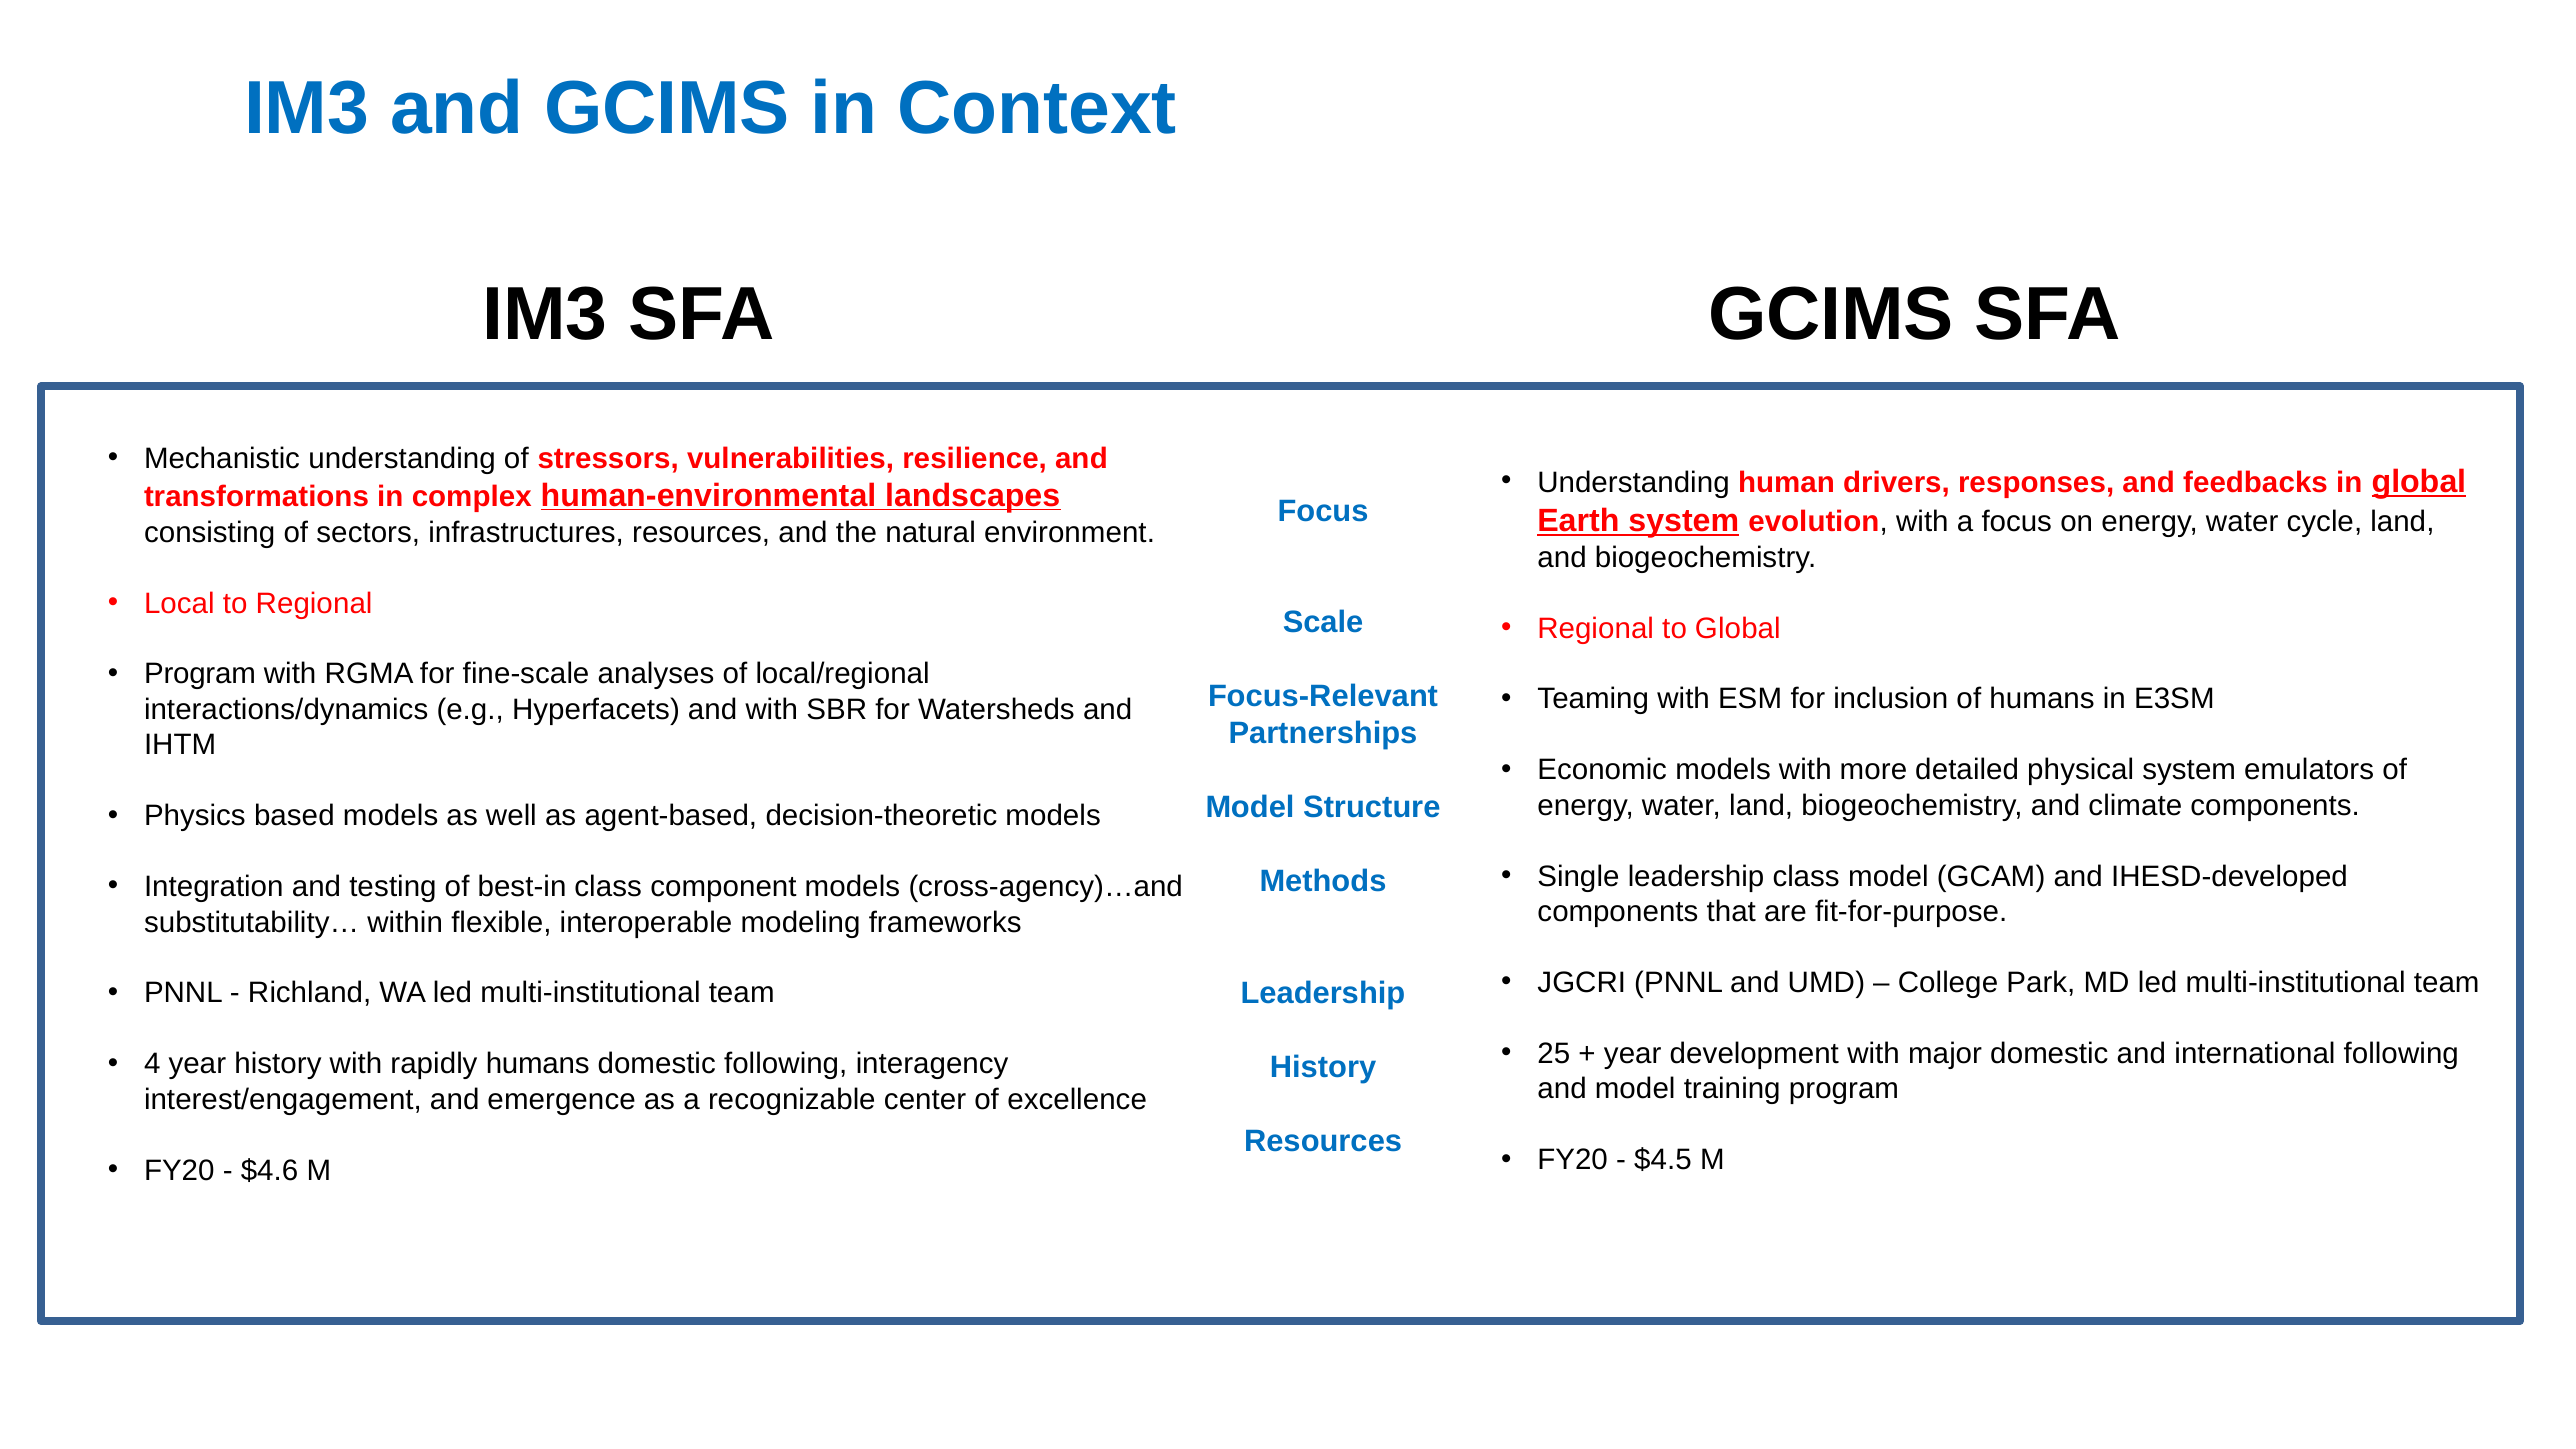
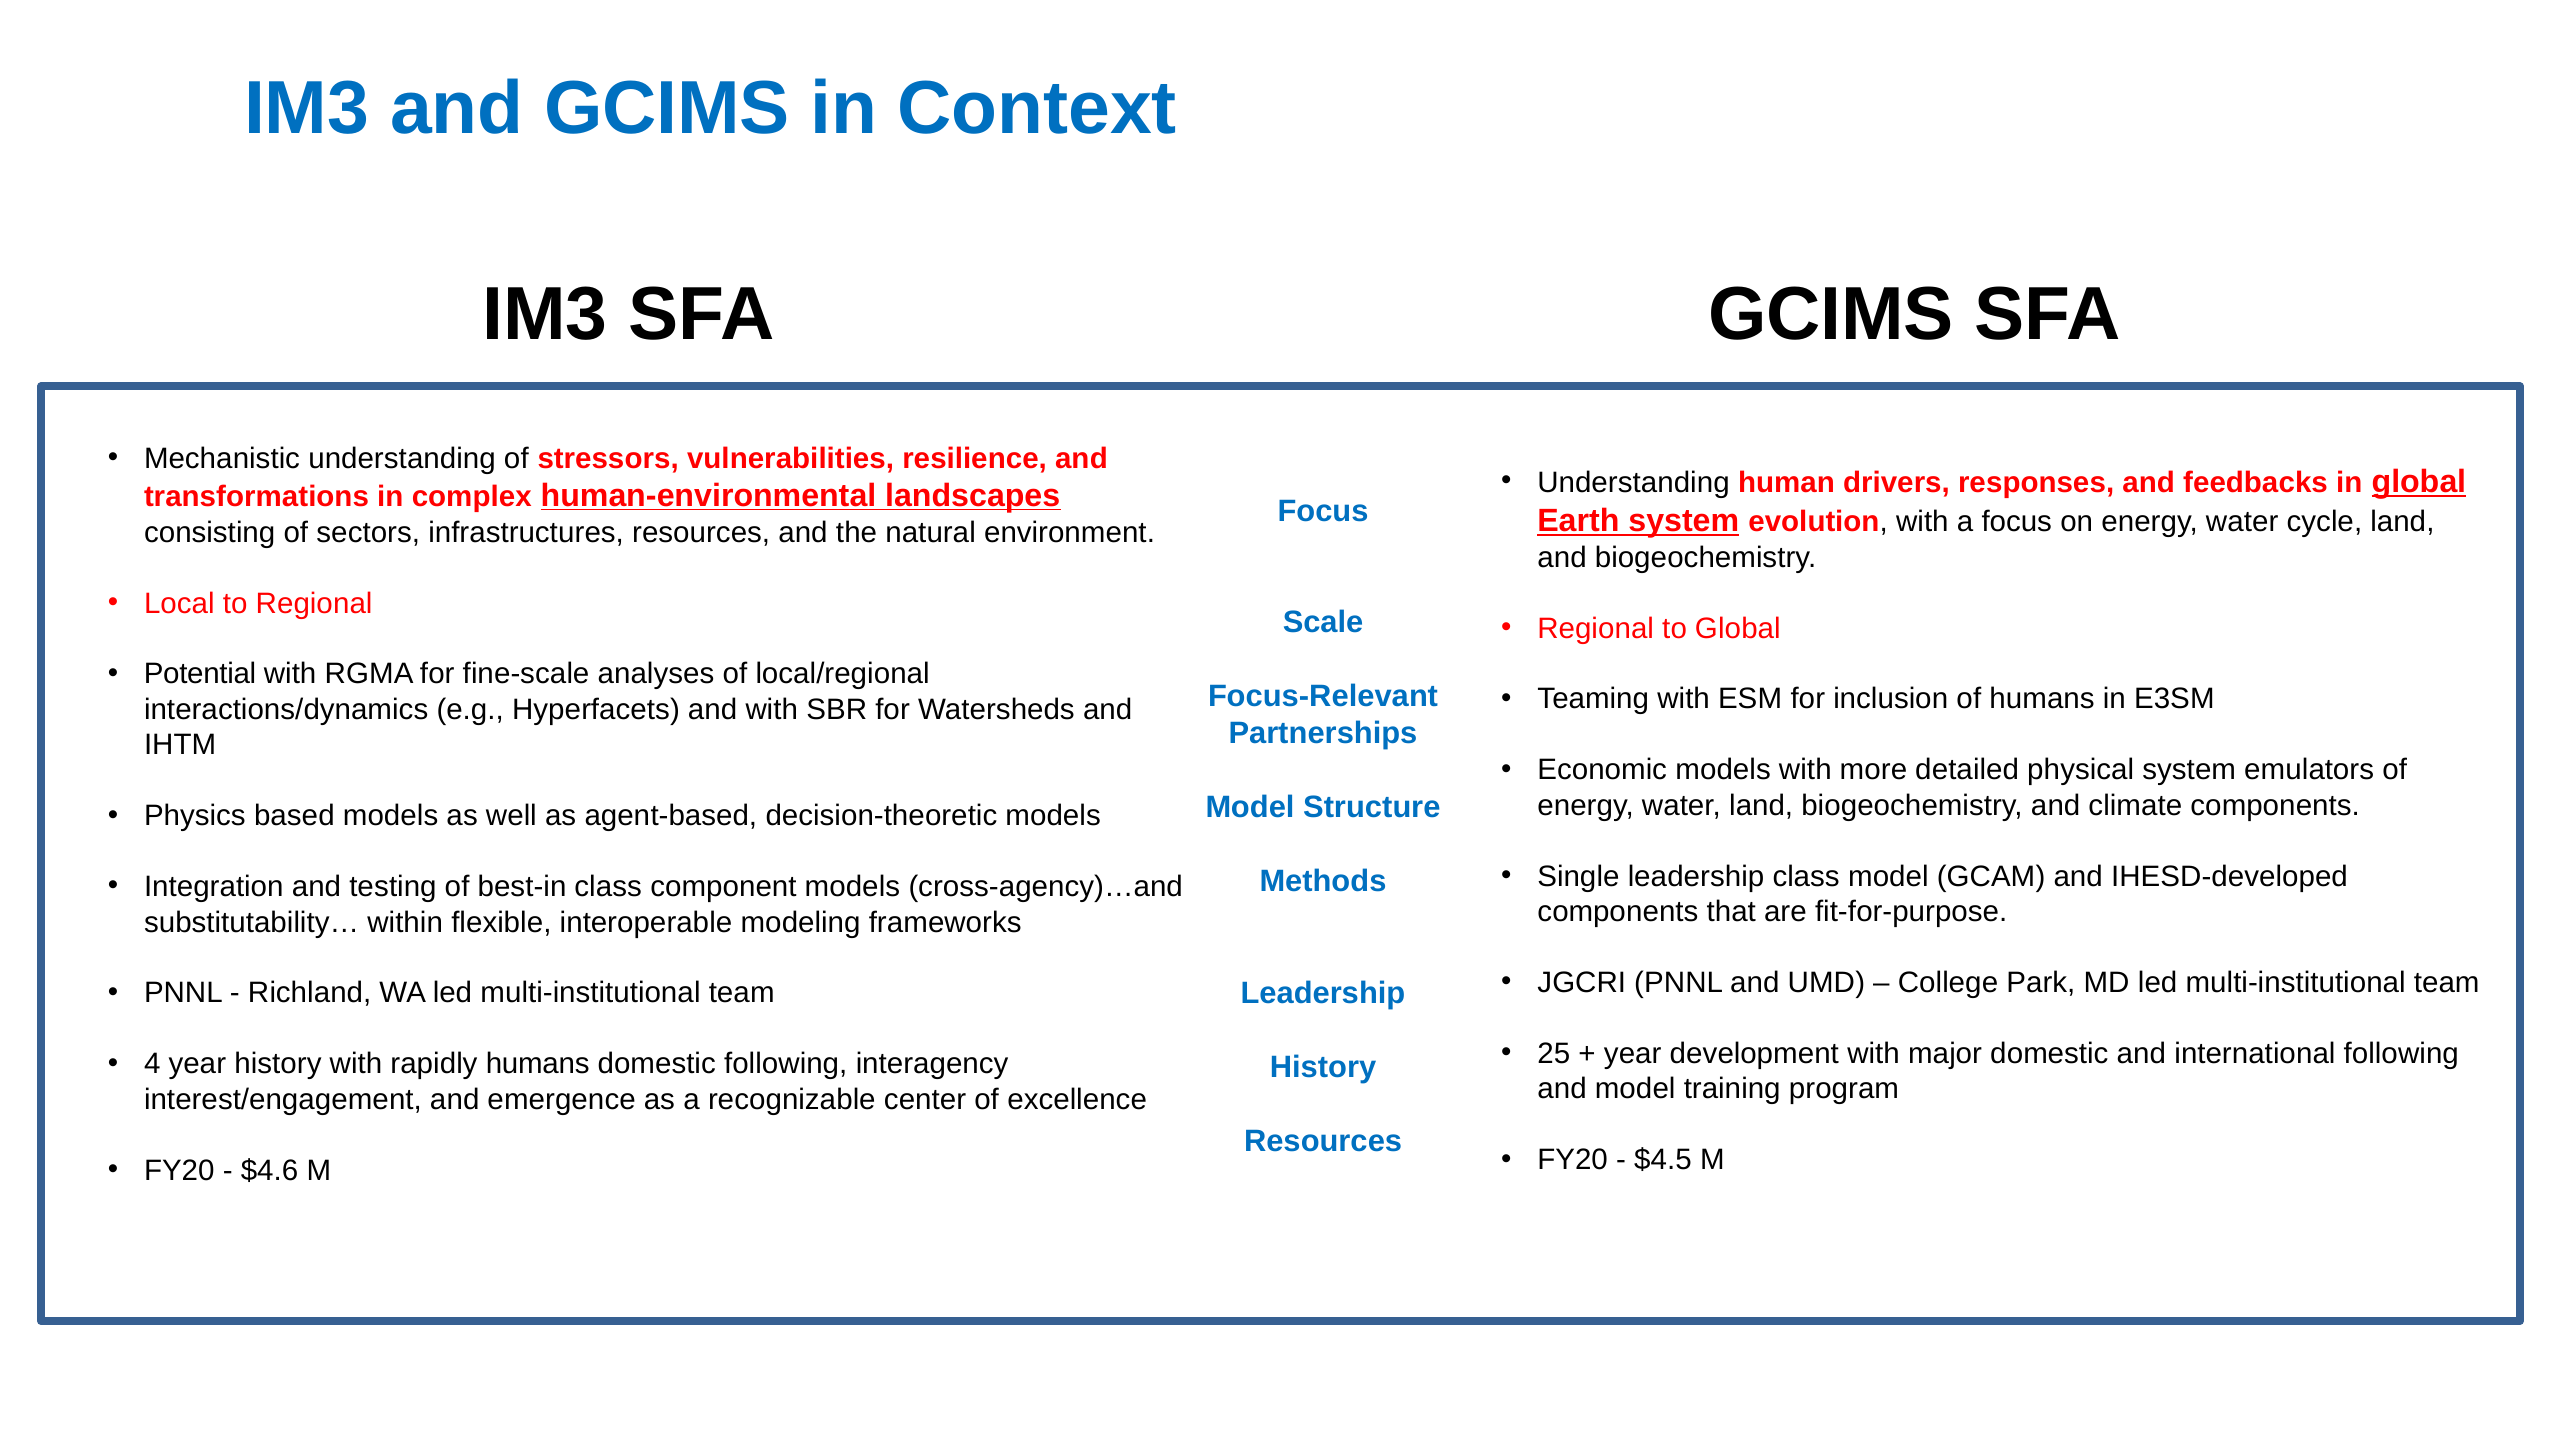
Program: Program -> Potential (200, 674)
